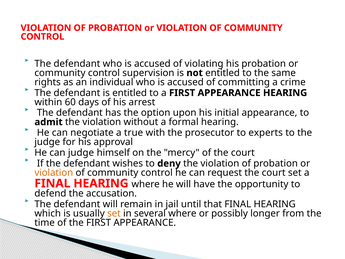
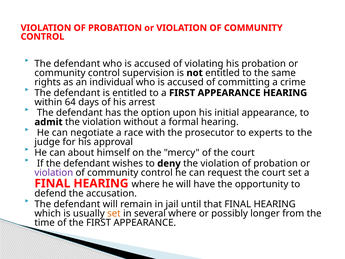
60: 60 -> 64 (70, 102)
true: true -> race (134, 133)
can judge: judge -> about (81, 153)
violation colour: orange -> purple (54, 173)
